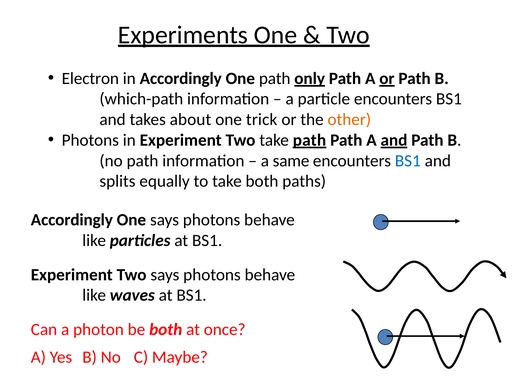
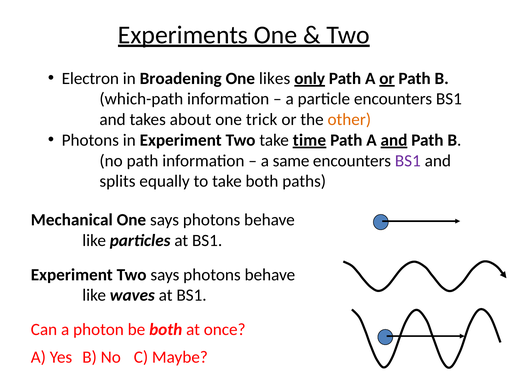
in Accordingly: Accordingly -> Broadening (181, 78)
One path: path -> likes (275, 78)
take path: path -> time (309, 140)
BS1 colour: blue -> purple (408, 161)
Accordingly: Accordingly -> Mechanical (72, 220)
